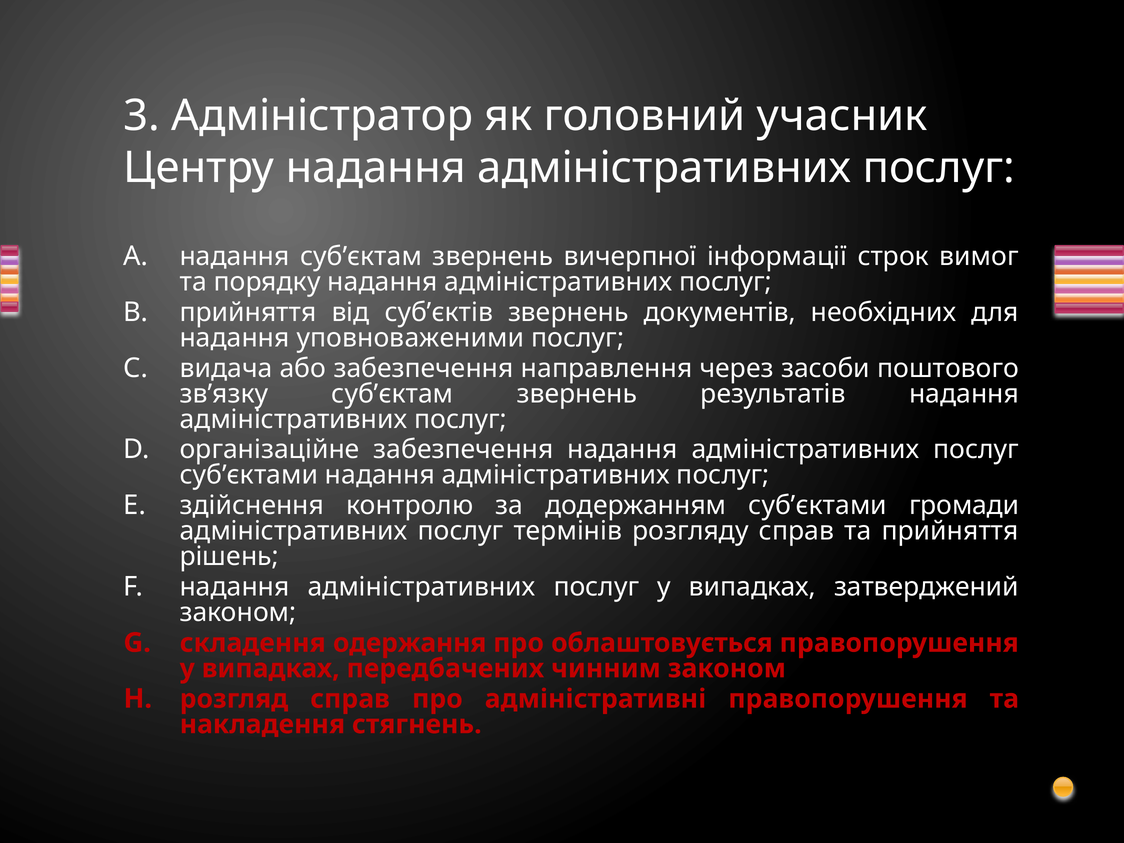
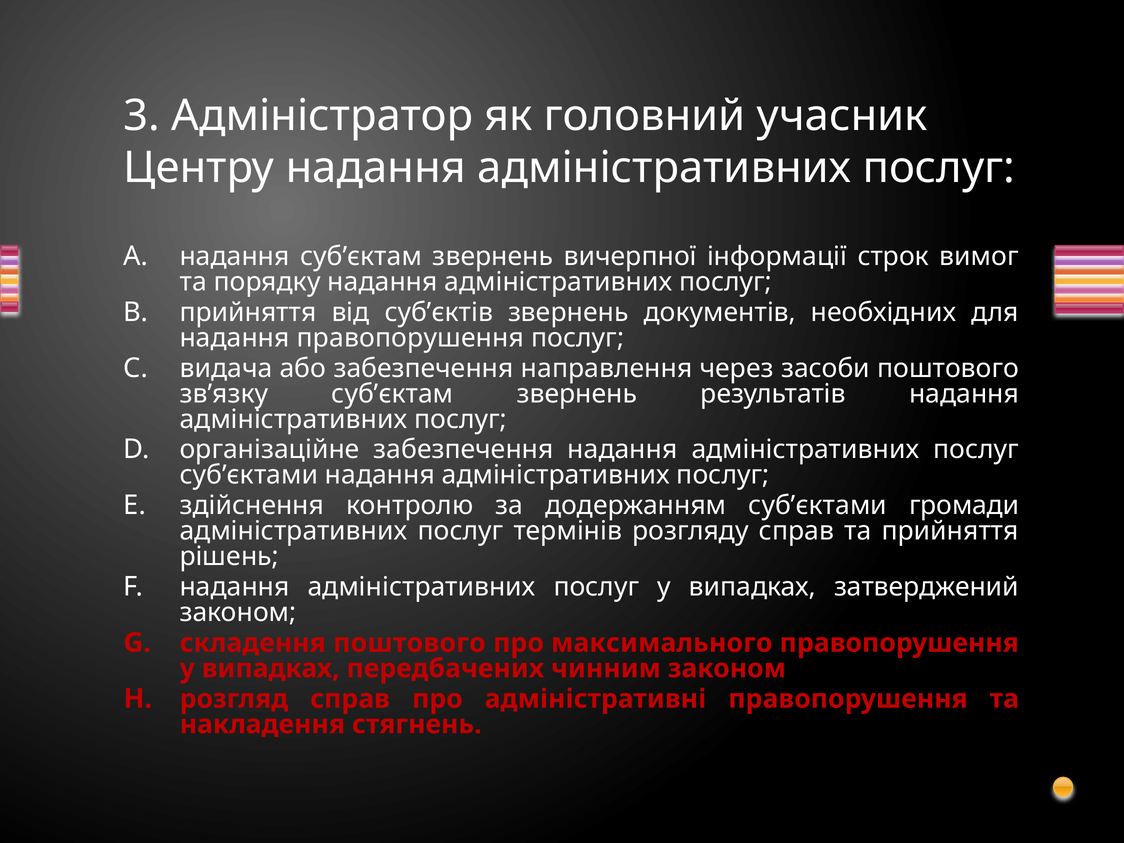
надання уповноваженими: уповноваженими -> правопорушення (410, 338)
складення одержання: одержання -> поштового (409, 643)
облаштовується: облаштовується -> максимального (662, 643)
